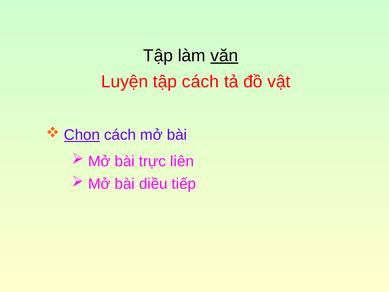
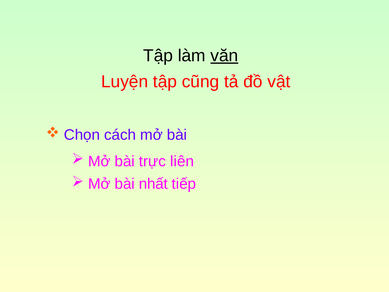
tập cách: cách -> cũng (201, 82)
Chọn underline: present -> none (82, 135)
diều: diều -> nhất (153, 184)
